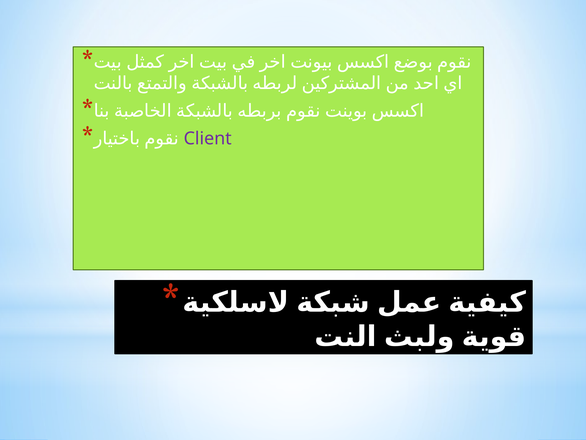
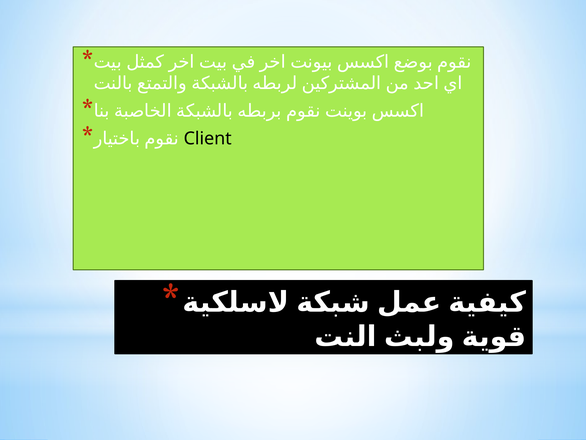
Client colour: purple -> black (208, 138)
